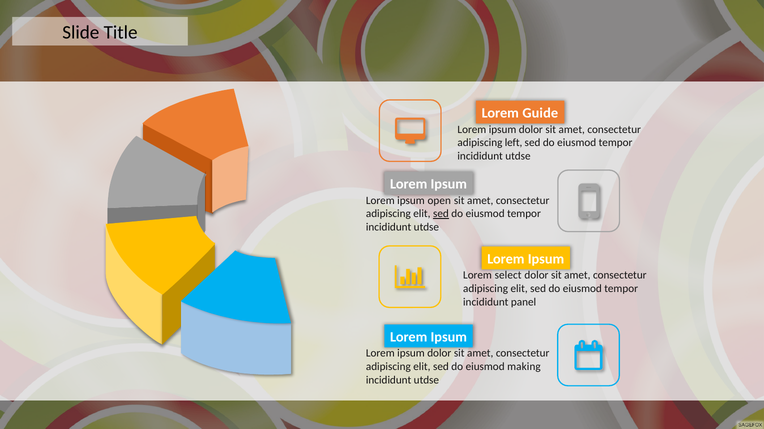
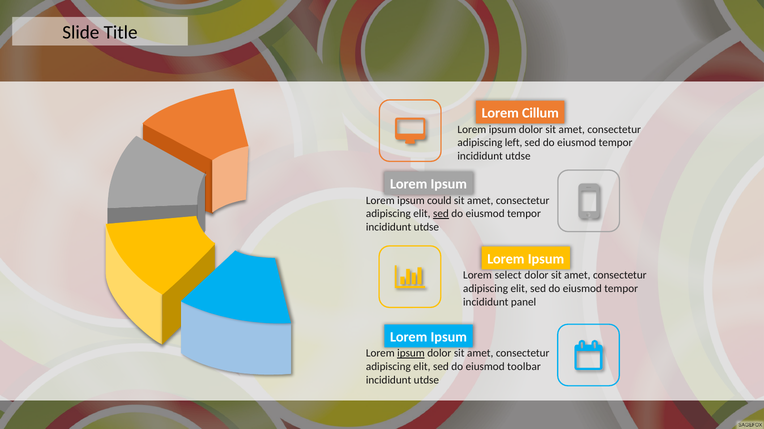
Guide: Guide -> Cillum (540, 113)
open: open -> could (439, 201)
ipsum underline: none -> present (411, 354)
making: making -> toolbar (524, 367)
